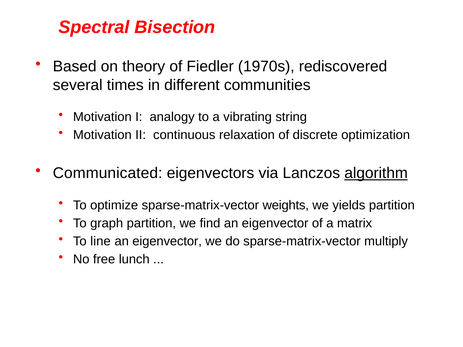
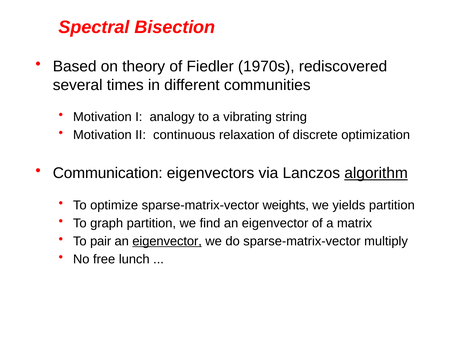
Communicated: Communicated -> Communication (108, 173)
line: line -> pair (101, 241)
eigenvector underline: none -> present (167, 241)
